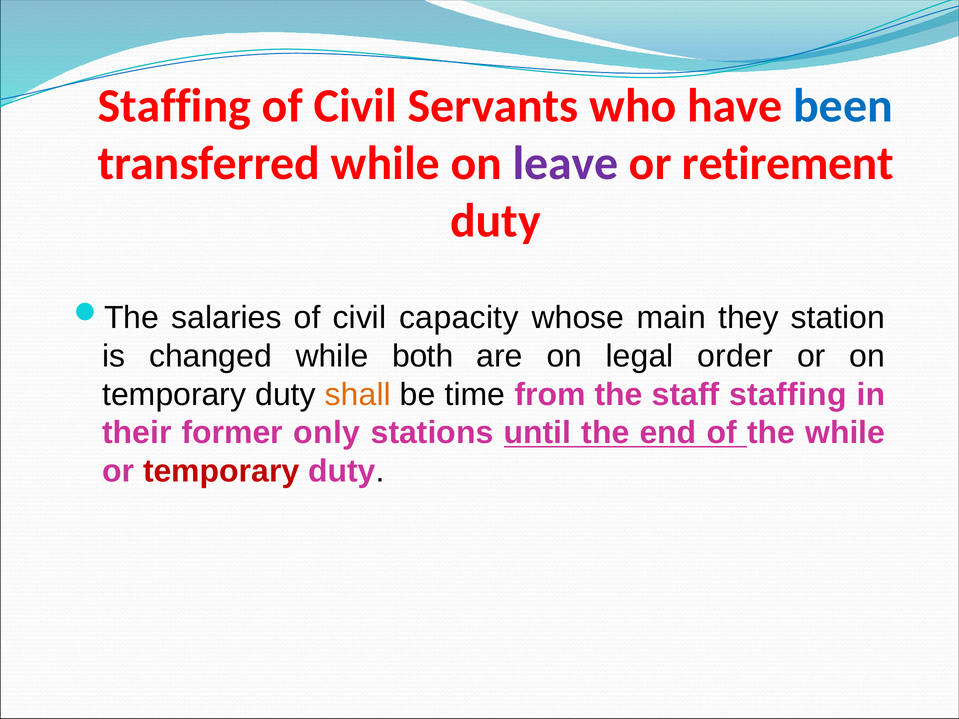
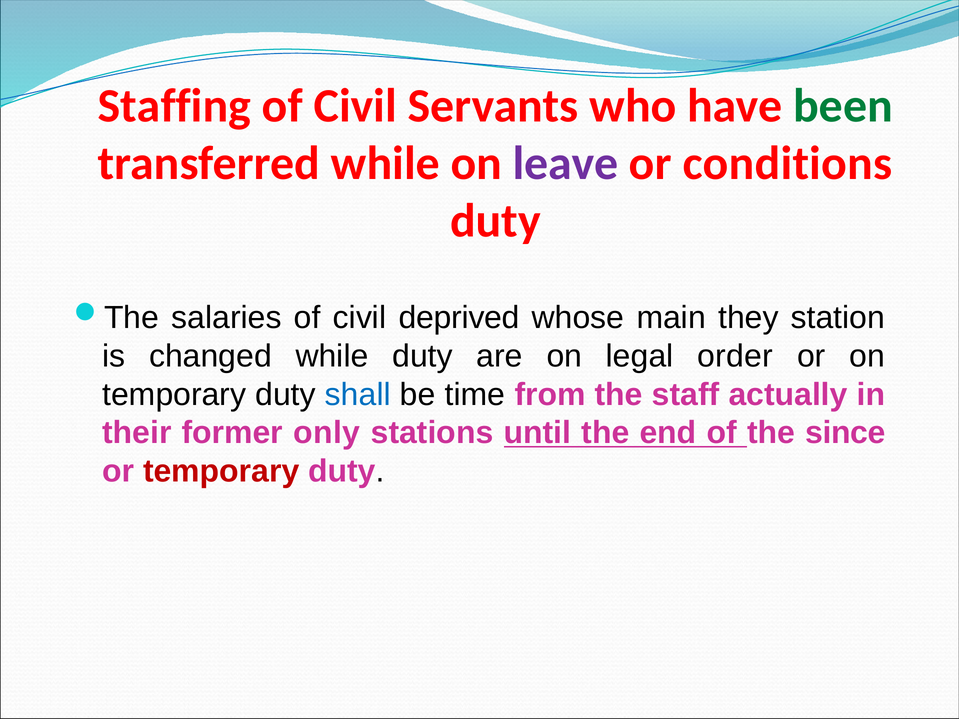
been colour: blue -> green (843, 106)
retirement: retirement -> conditions (787, 164)
capacity: capacity -> deprived (459, 318)
while both: both -> duty (423, 356)
shall colour: orange -> blue (358, 395)
staff staffing: staffing -> actually (788, 395)
the while: while -> since (845, 433)
